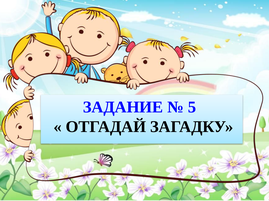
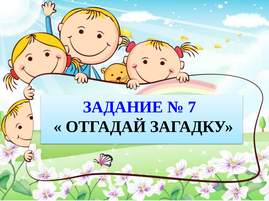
5: 5 -> 7 (192, 107)
